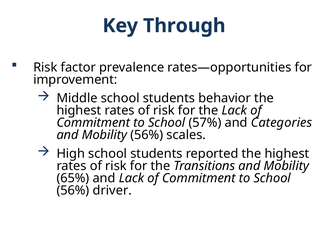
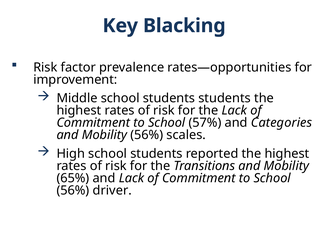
Through: Through -> Blacking (184, 26)
students behavior: behavior -> students (225, 98)
